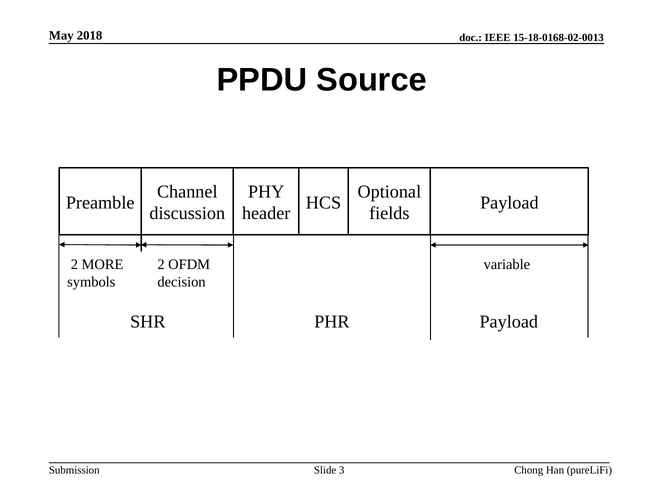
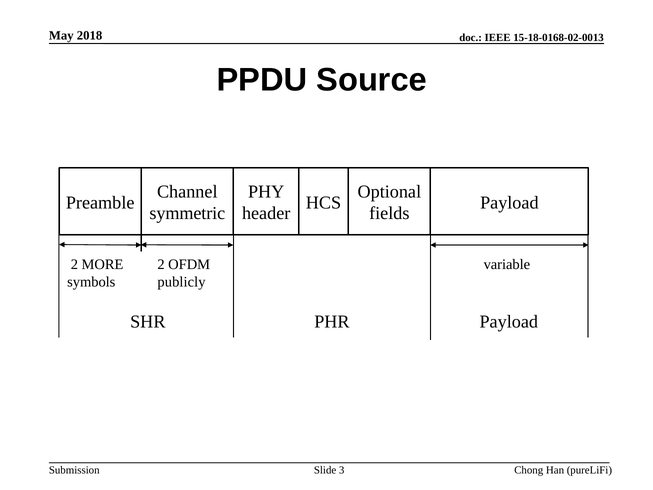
discussion: discussion -> symmetric (187, 213)
decision: decision -> publicly (182, 282)
